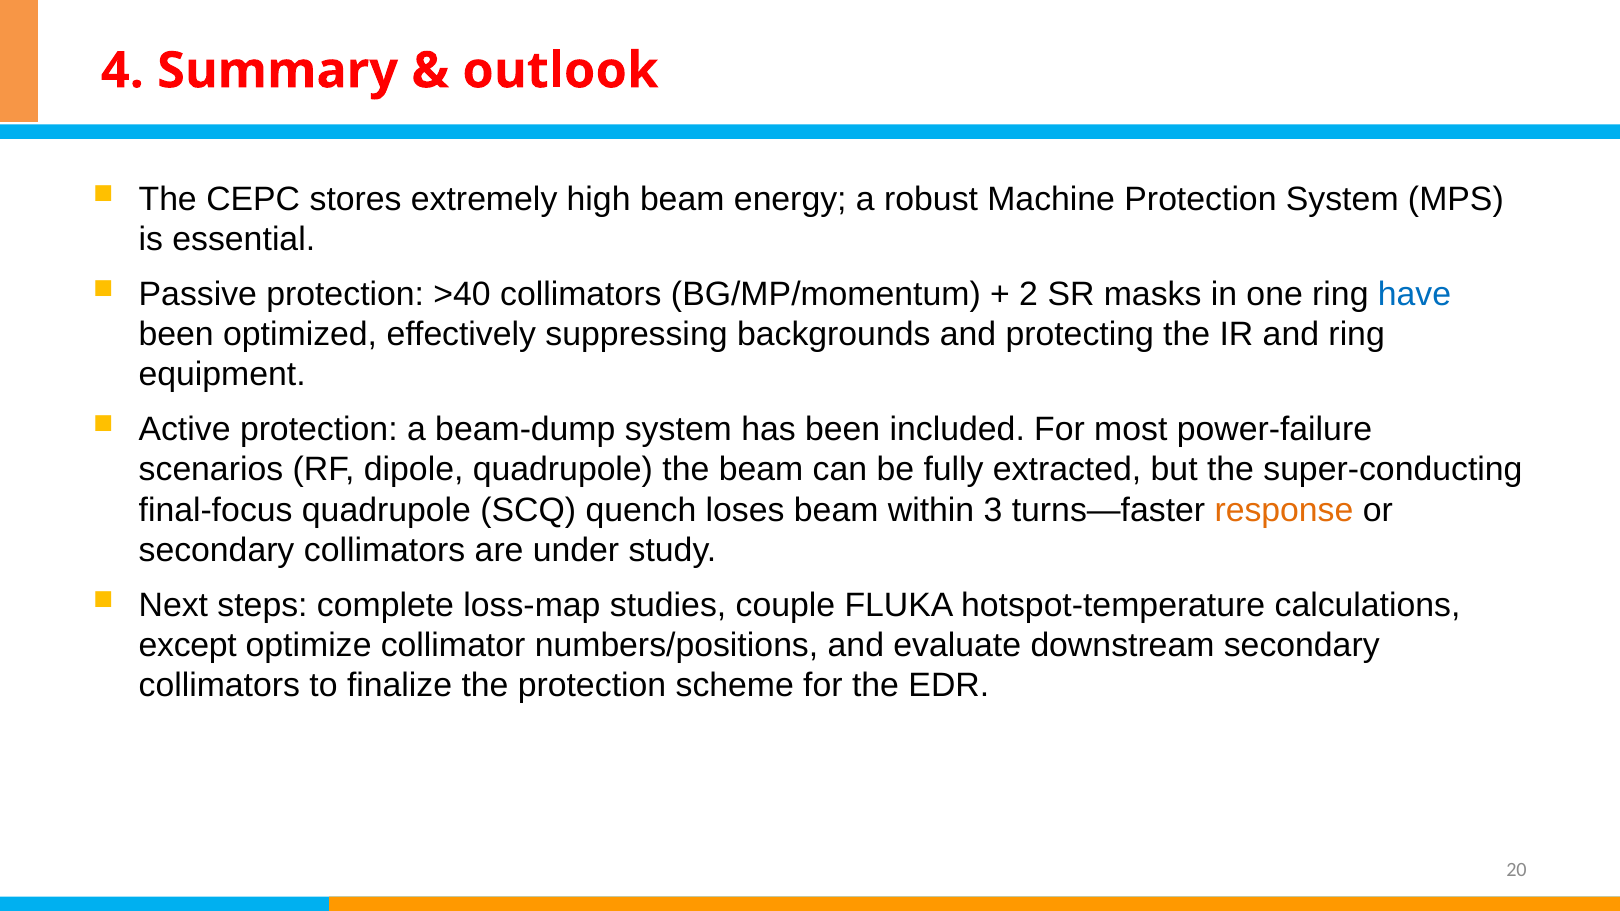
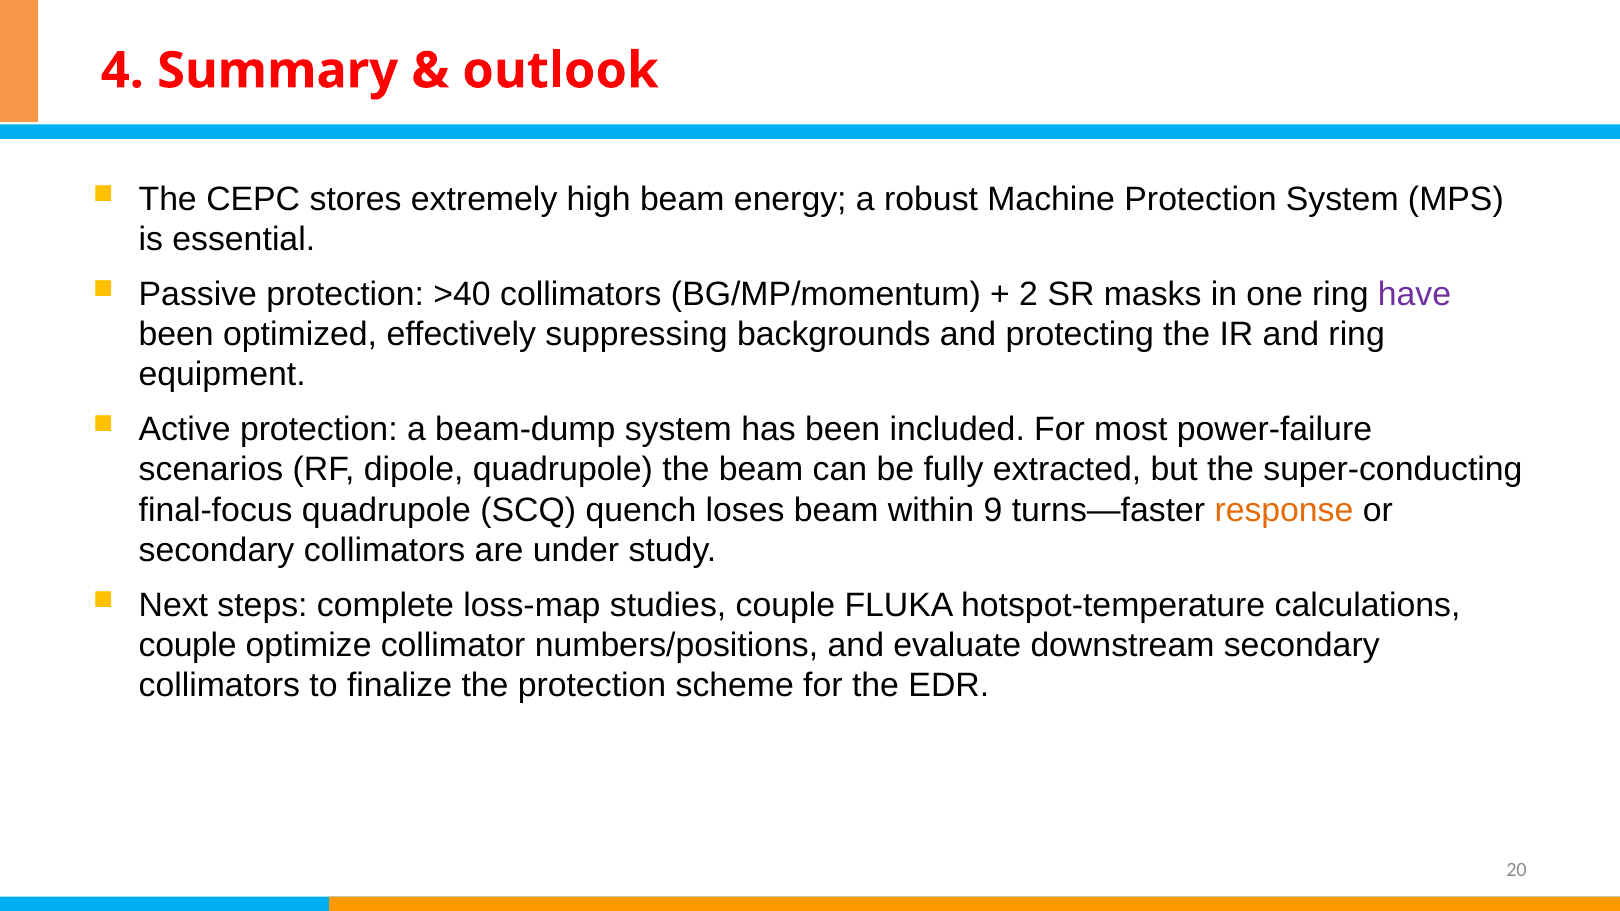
have colour: blue -> purple (1414, 294)
3: 3 -> 9 (993, 510)
except: except -> couple (188, 645)
